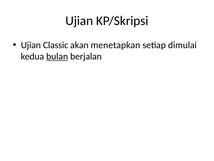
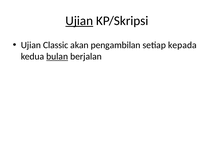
Ujian underline: none -> present (79, 21)
menetapkan: menetapkan -> pengambilan (116, 45)
dimulai: dimulai -> kepada (182, 45)
